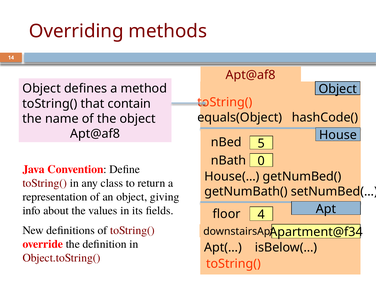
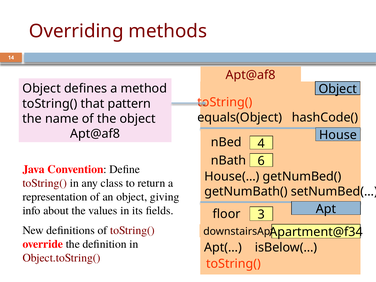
contain: contain -> pattern (129, 104)
5: 5 -> 4 (261, 143)
0: 0 -> 6 (261, 161)
4: 4 -> 3 (261, 215)
